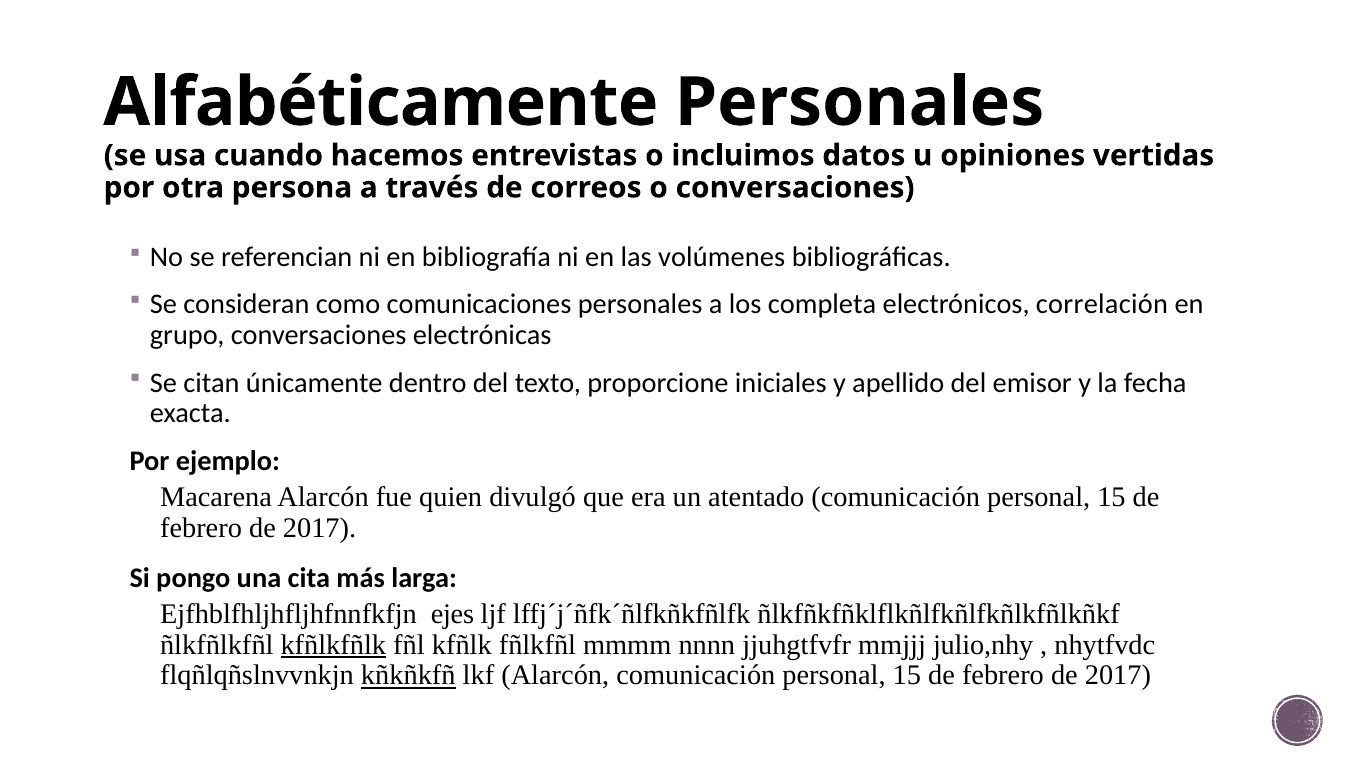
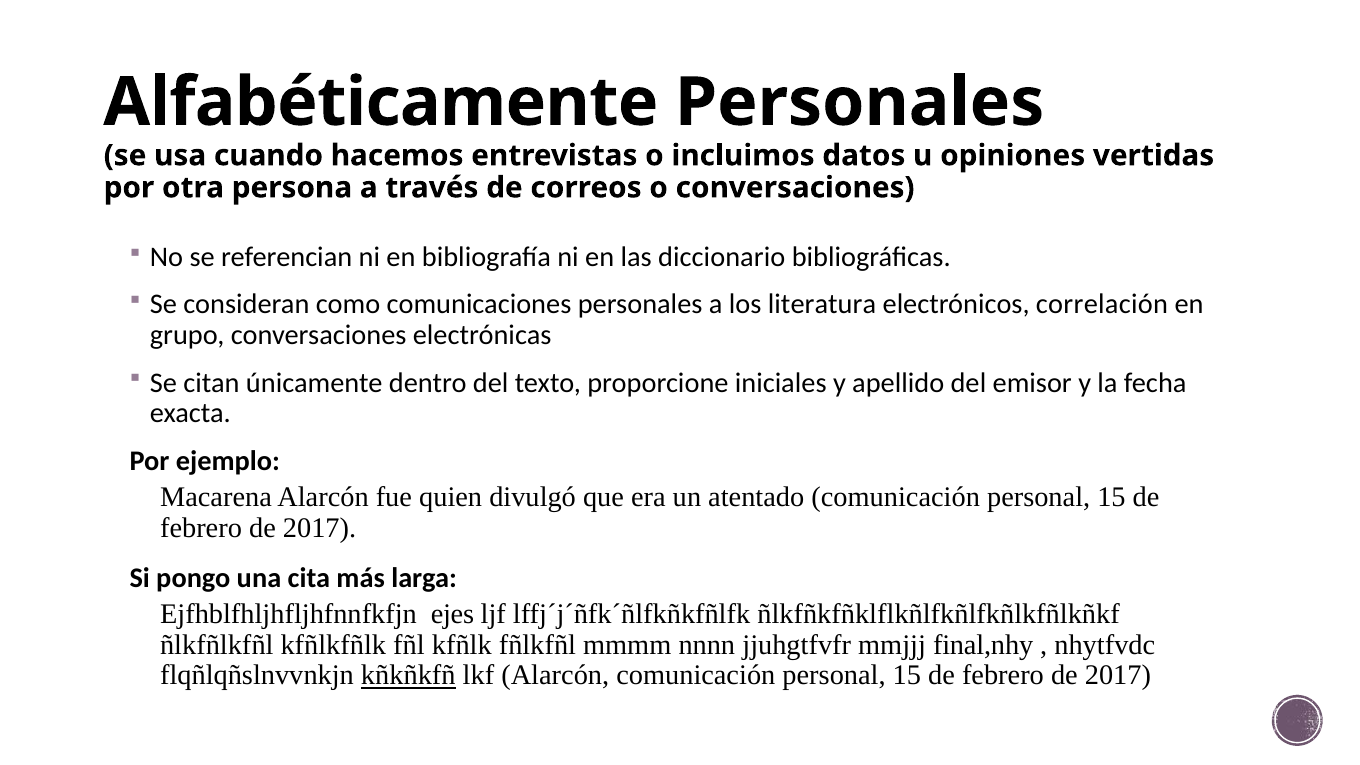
volúmenes: volúmenes -> diccionario (722, 257)
completa: completa -> literatura (822, 304)
kfñlkfñlk underline: present -> none (333, 645)
julio,nhy: julio,nhy -> final,nhy (983, 645)
